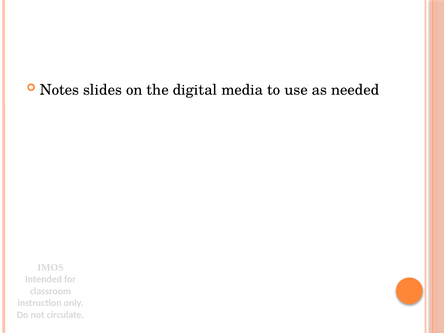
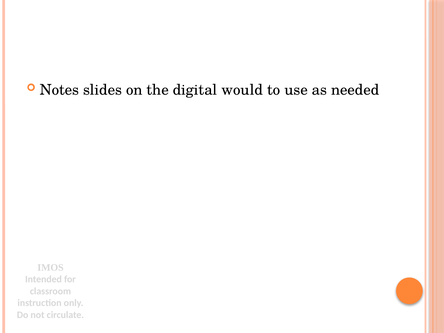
media: media -> would (242, 90)
